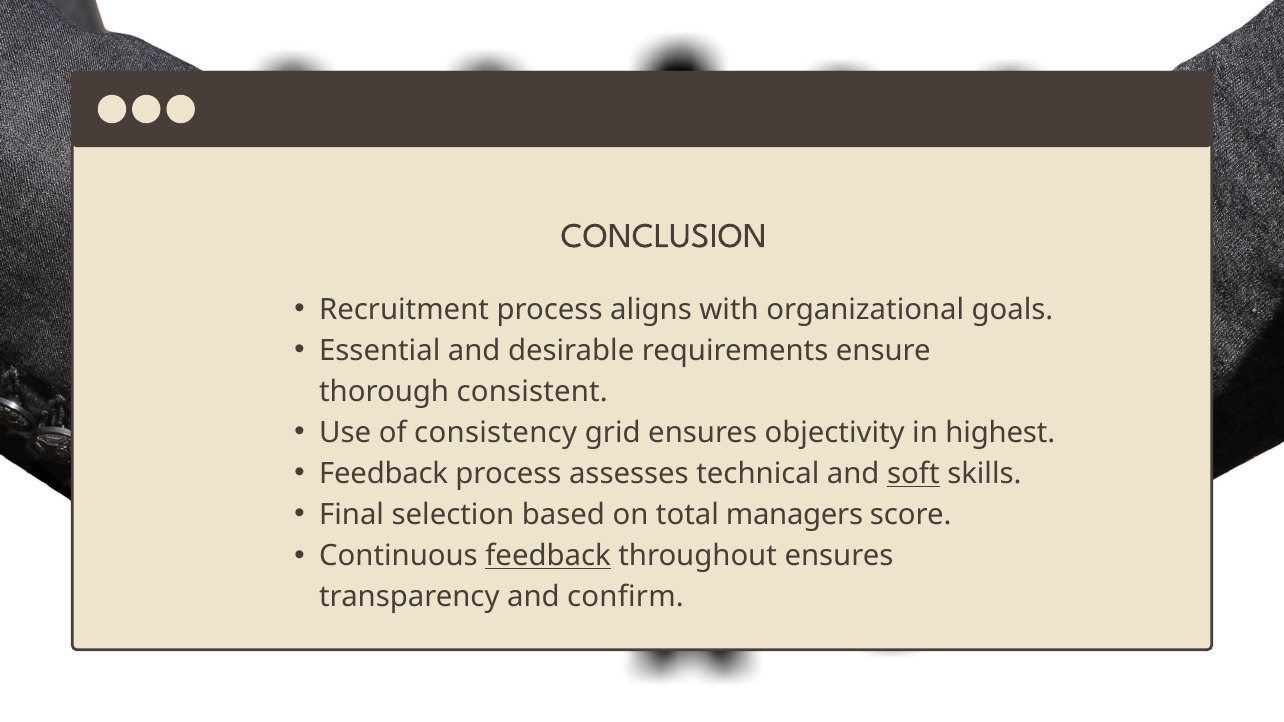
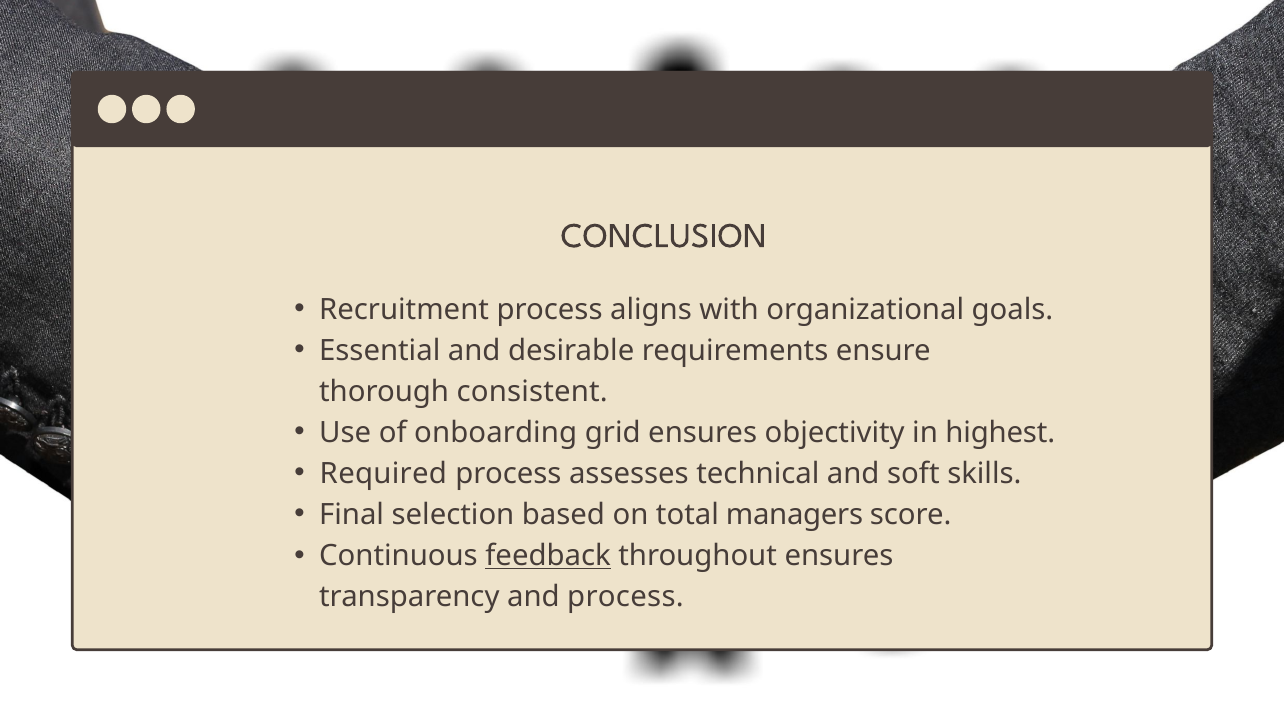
consistency: consistency -> onboarding (496, 433)
Feedback: Feedback -> Required (383, 474)
soft underline: present -> none (913, 474)
and confirm: confirm -> process (625, 597)
